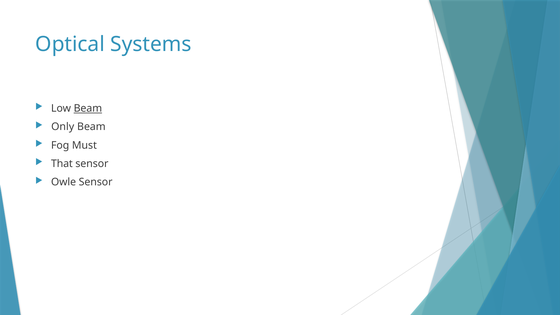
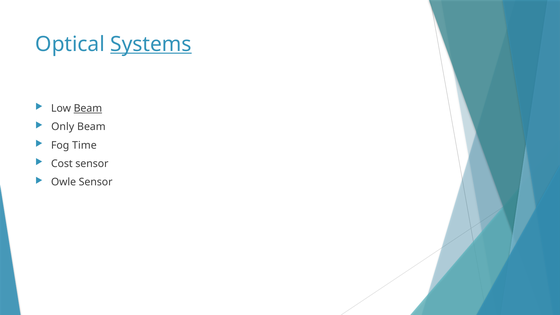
Systems underline: none -> present (151, 44)
Must: Must -> Time (84, 145)
That: That -> Cost (62, 164)
